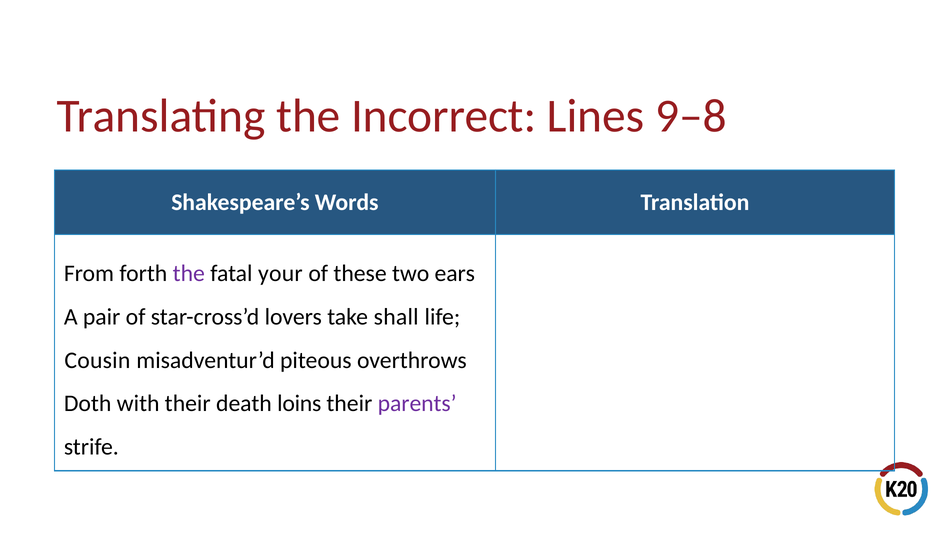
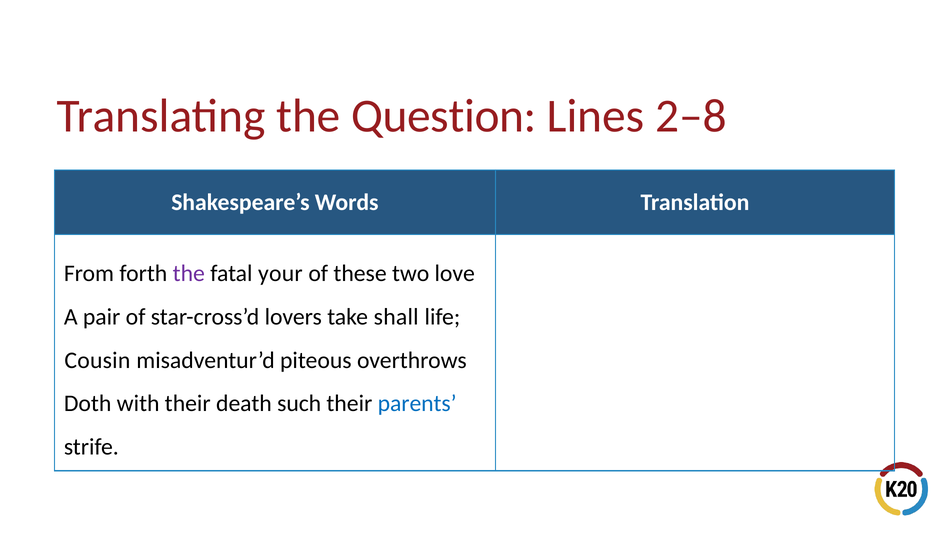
Incorrect: Incorrect -> Question (444, 116)
9–8: 9–8 -> 2–8 (691, 116)
ears: ears -> love (455, 273)
loins: loins -> such (299, 403)
parents colour: purple -> blue (417, 403)
